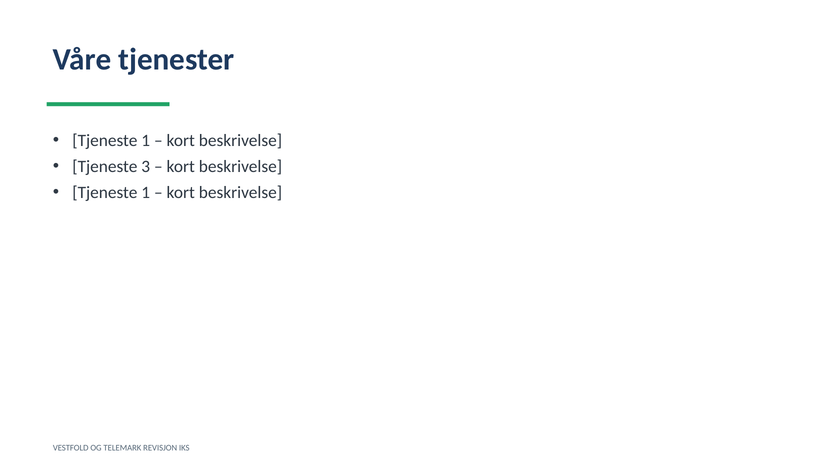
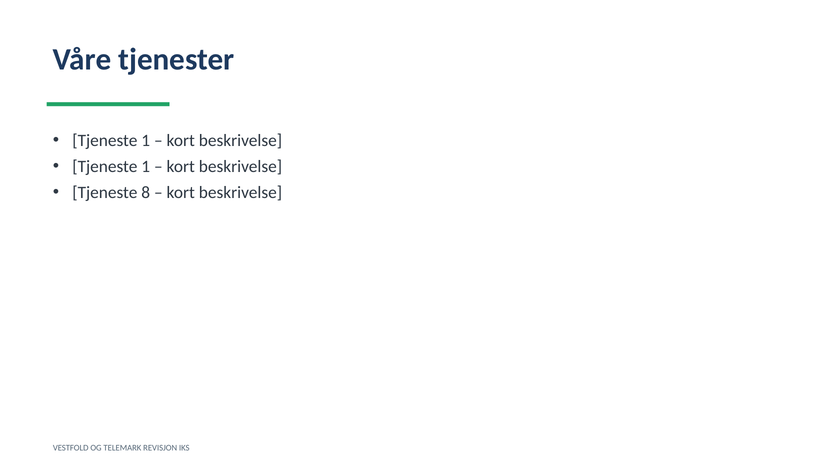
3: 3 -> 1 (146, 167)
1: 1 -> 8 (146, 193)
